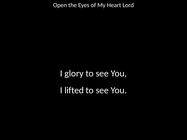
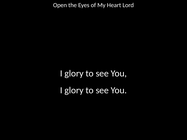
lifted: lifted -> glory (74, 90)
